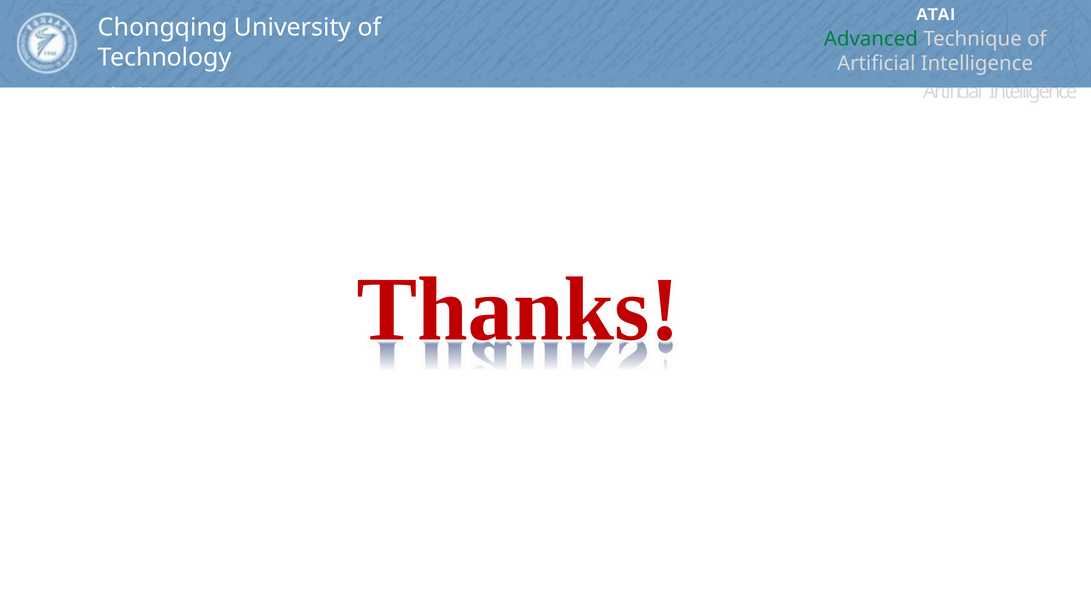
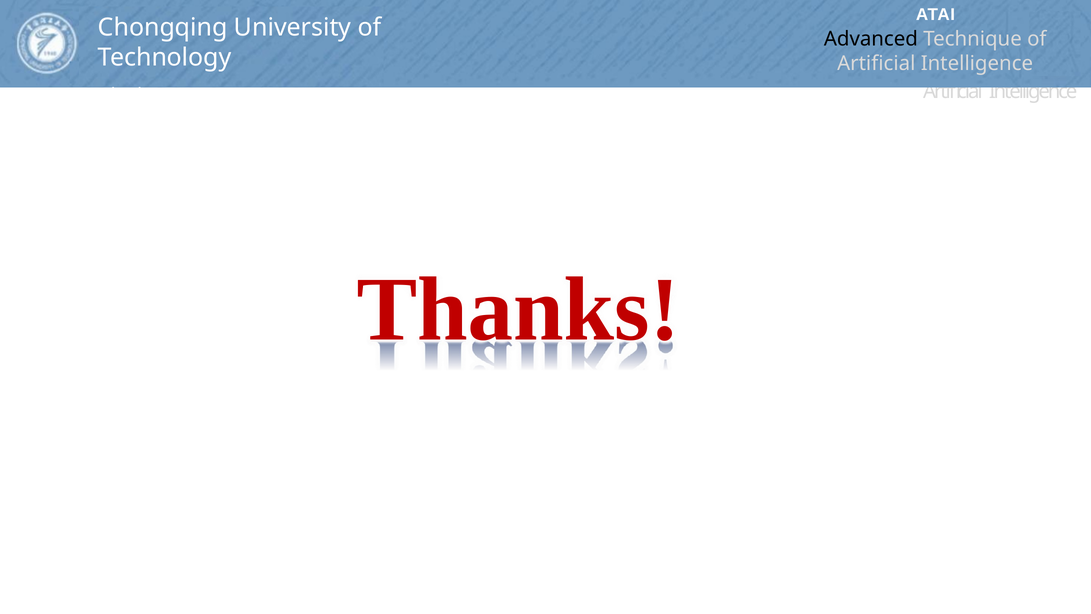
Advanced colour: green -> black (871, 39)
